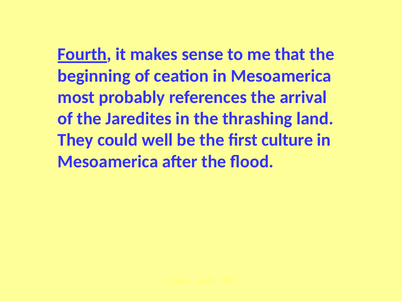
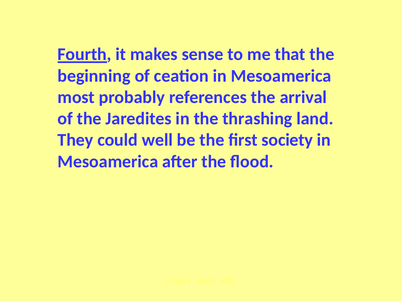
culture: culture -> society (287, 140)
